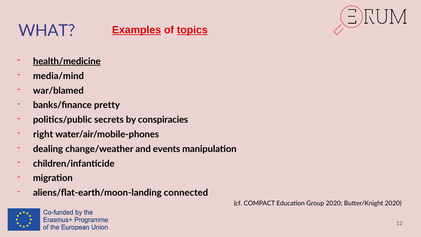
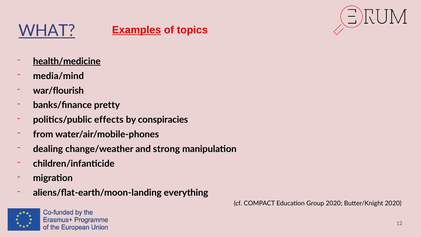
WHAT underline: none -> present (47, 31)
topics underline: present -> none (192, 30)
war/blamed: war/blamed -> war/flourish (58, 91)
secrets: secrets -> effects (109, 120)
right: right -> from (43, 134)
events: events -> strong (166, 149)
connected: connected -> everything (186, 193)
